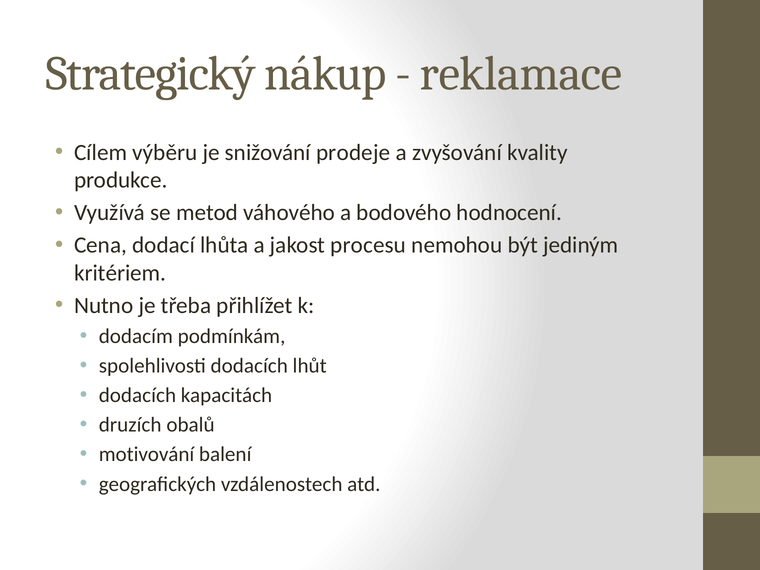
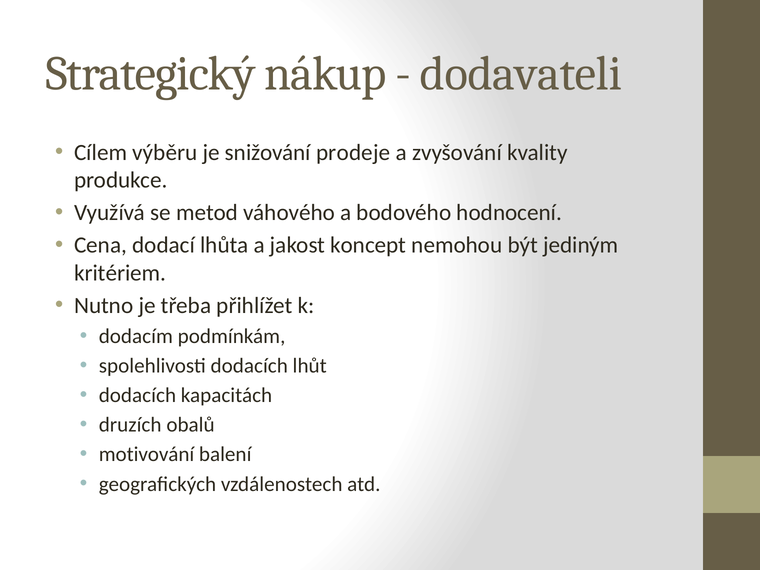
reklamace: reklamace -> dodavateli (521, 74)
procesu: procesu -> koncept (368, 245)
